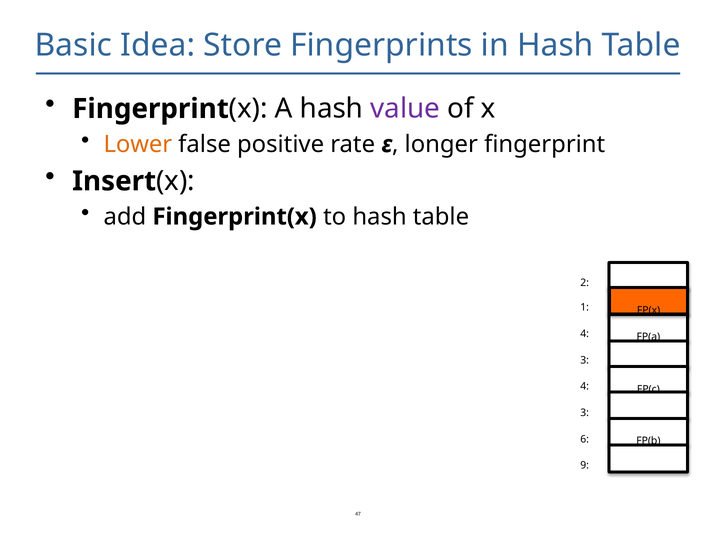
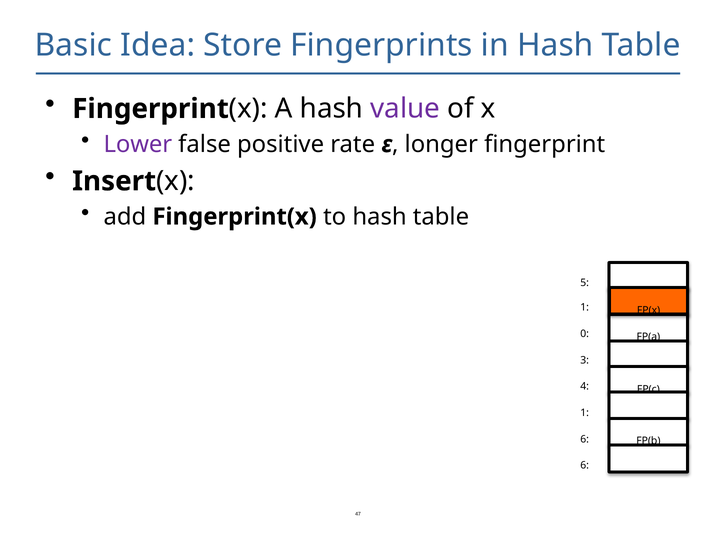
Lower colour: orange -> purple (138, 144)
2: 2 -> 5 (585, 283)
4: 4 -> 0 (585, 334)
3: 3 -> 1 (585, 413)
9: 9 -> 6 (585, 465)
